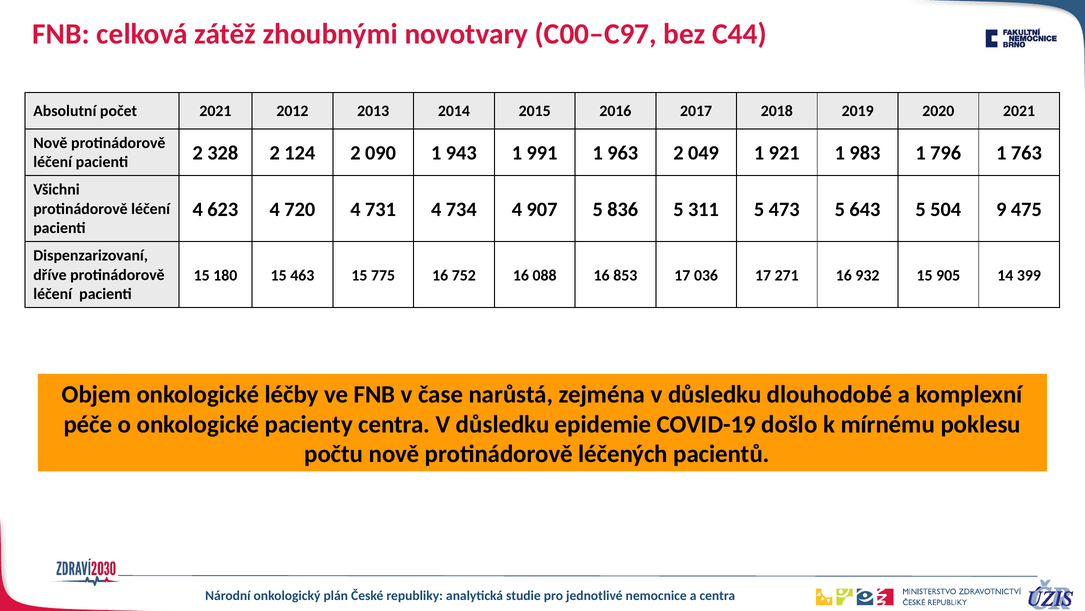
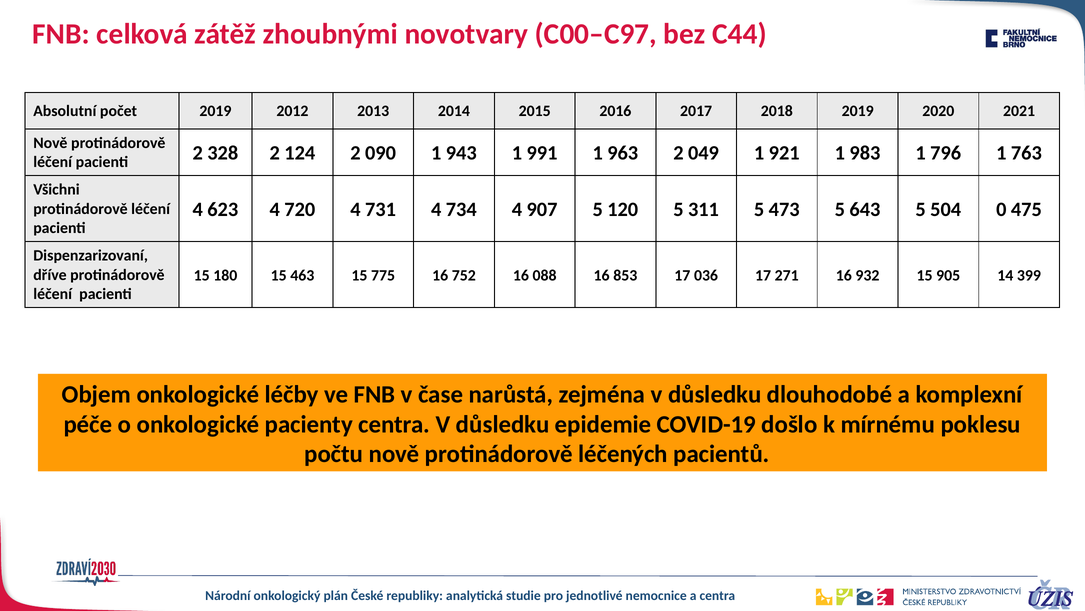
počet 2021: 2021 -> 2019 (215, 111)
836: 836 -> 120 (623, 209)
9: 9 -> 0 (1001, 209)
